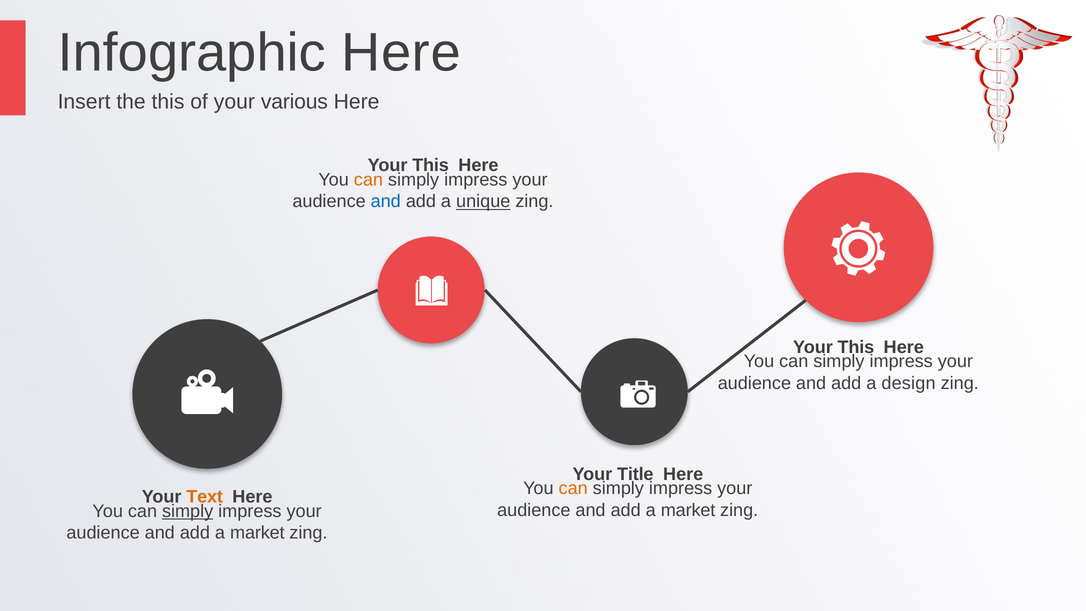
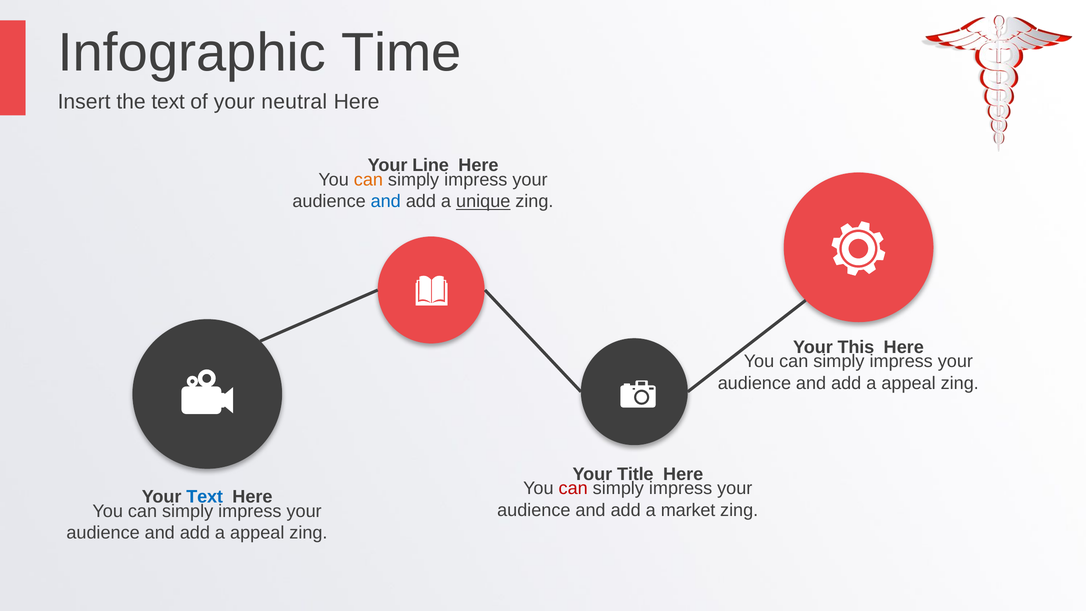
Infographic Here: Here -> Time (401, 53)
the this: this -> text (168, 102)
various: various -> neutral (294, 102)
This: This -> Line (431, 165)
design: design -> appeal (909, 383)
Text colour: orange -> blue (205, 497)
can colour: orange -> red (573, 488)
simply underline: present -> none (188, 511)
market: market -> appeal (257, 533)
